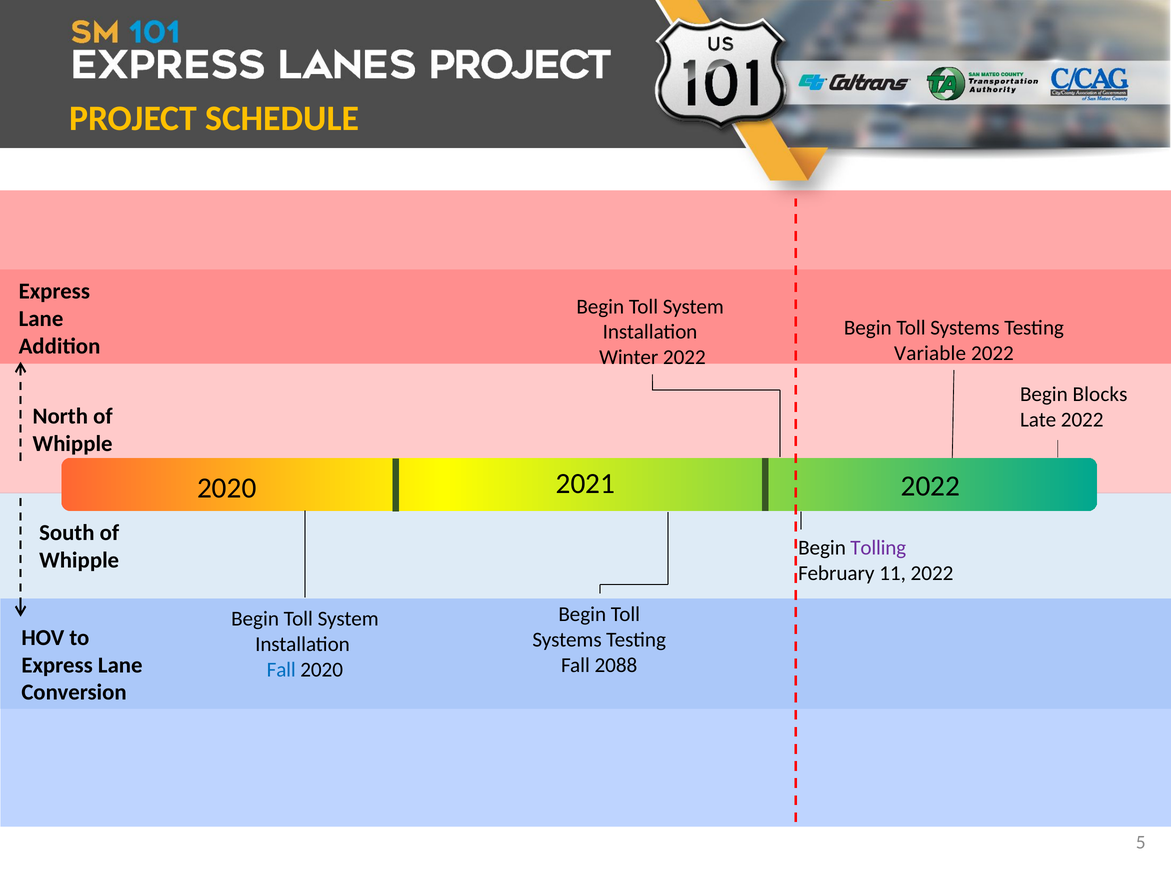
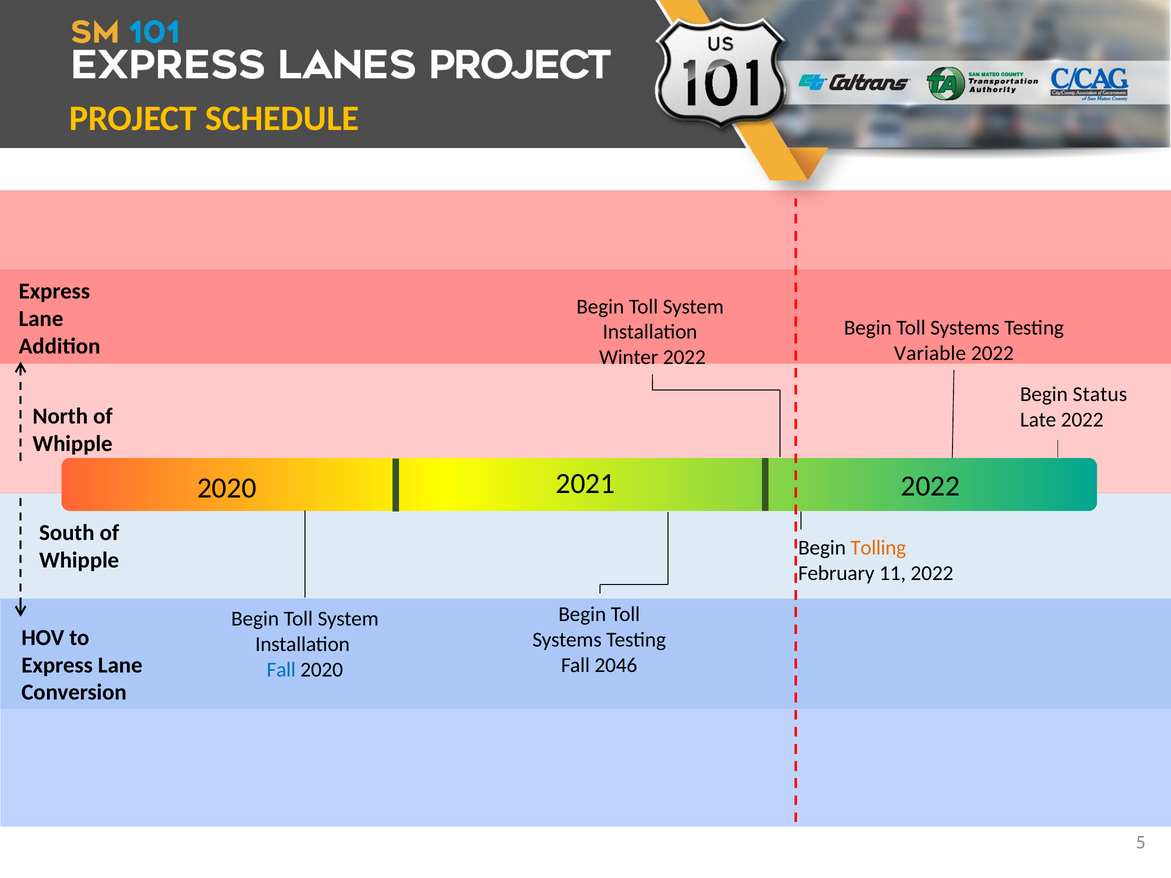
Blocks: Blocks -> Status (1100, 395)
Tolling colour: purple -> orange (878, 548)
2088: 2088 -> 2046 (616, 665)
